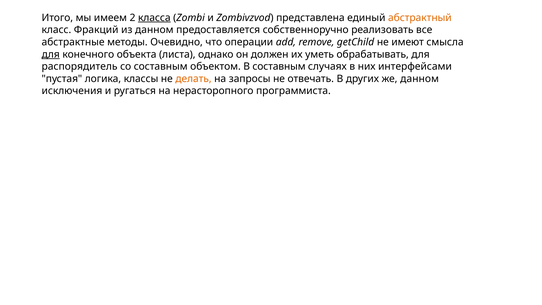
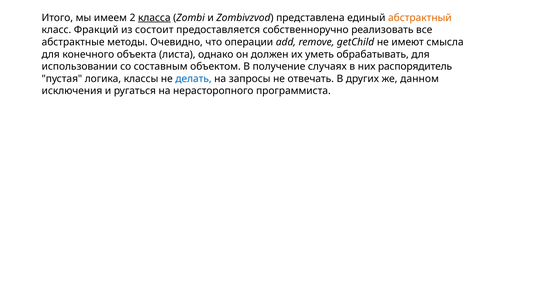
из данном: данном -> состоит (154, 30)
для underline: present -> none (51, 54)
распорядитель: распорядитель -> использовании (80, 67)
В составным: составным -> получение (279, 67)
интерфейсами: интерфейсами -> распорядитель (415, 67)
делать colour: orange -> blue (194, 79)
